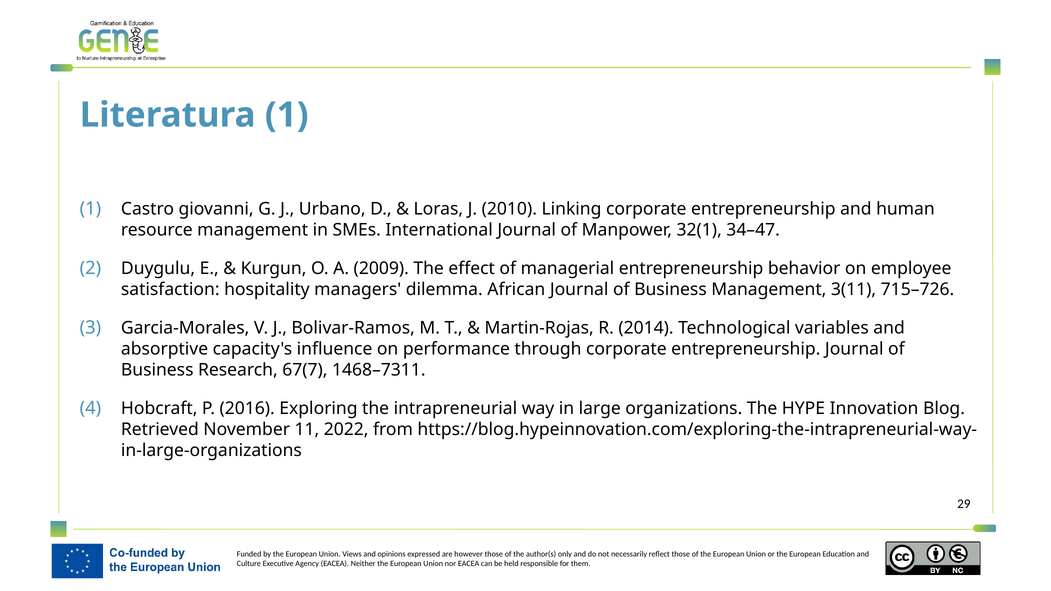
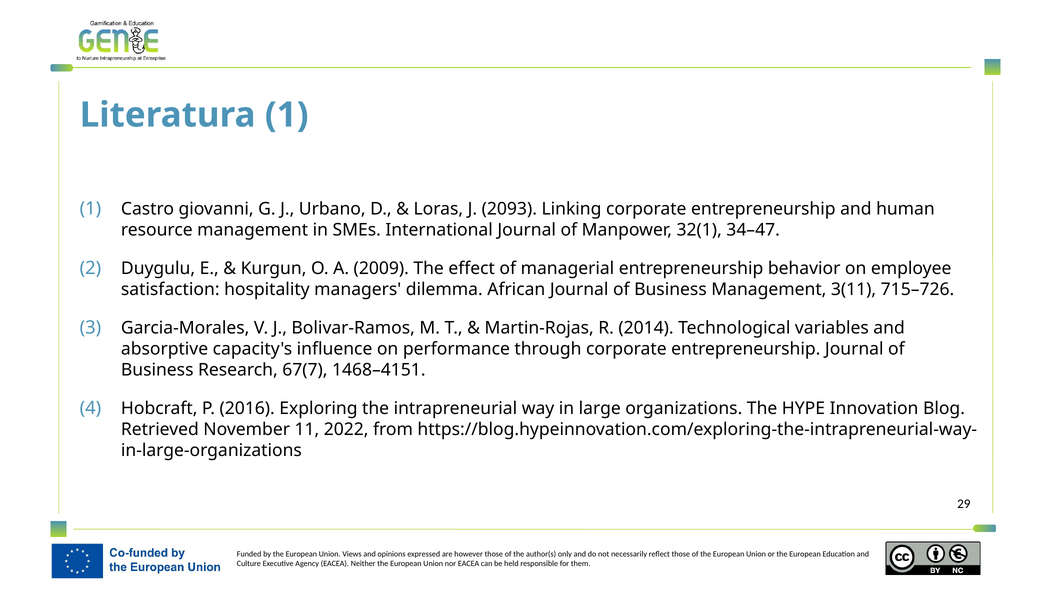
2010: 2010 -> 2093 (509, 209)
1468–7311: 1468–7311 -> 1468–4151 (379, 370)
